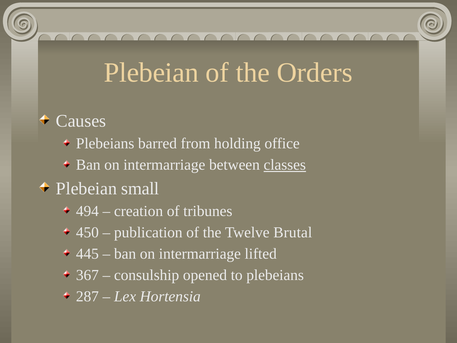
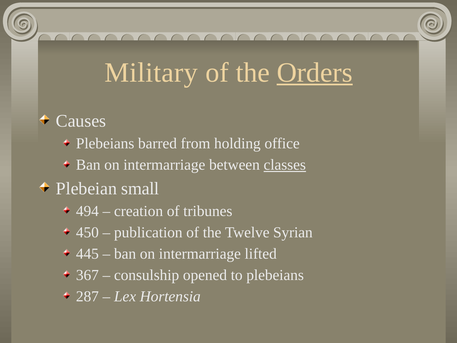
Plebeian: Plebeian -> Military (151, 72)
Orders underline: none -> present (315, 72)
Brutal: Brutal -> Syrian (293, 232)
